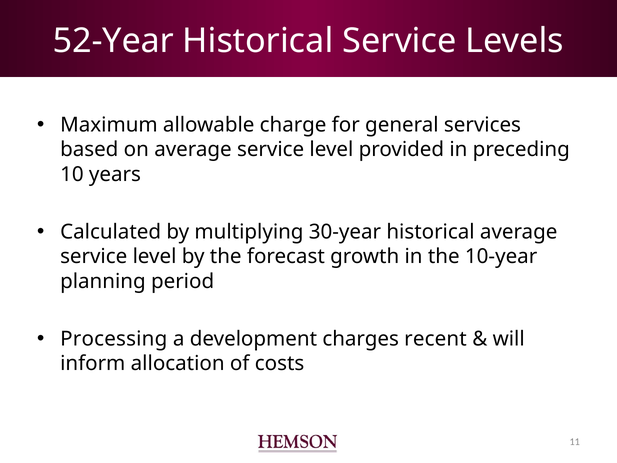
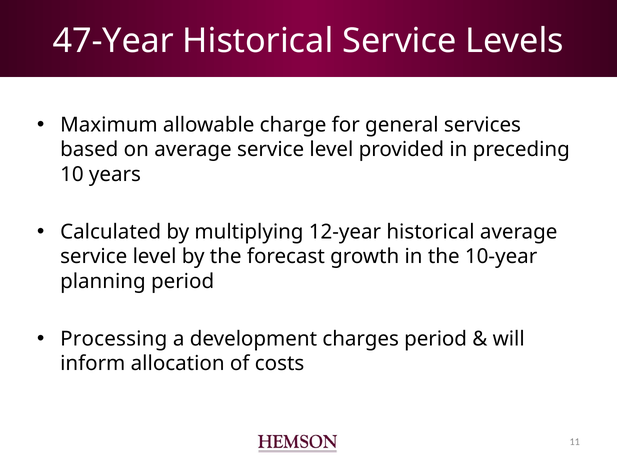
52-Year: 52-Year -> 47-Year (113, 41)
30-year: 30-year -> 12-year (345, 232)
charges recent: recent -> period (436, 339)
